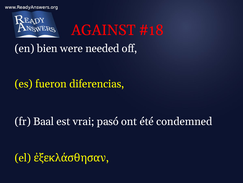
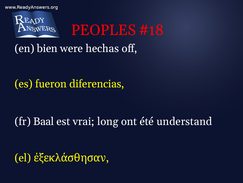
AGAINST: AGAINST -> PEOPLES (103, 30)
needed: needed -> hechas (102, 48)
pasó: pasó -> long (108, 121)
condemned: condemned -> understand (184, 121)
